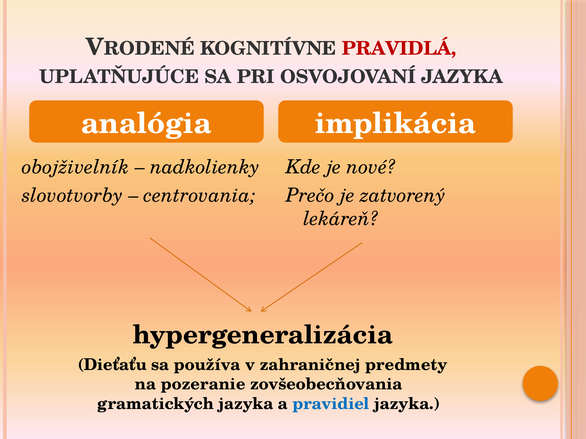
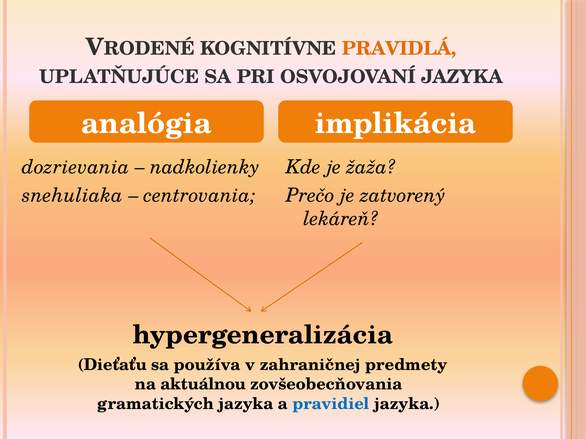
PRAVIDLÁ colour: red -> orange (399, 49)
obojživelník: obojživelník -> dozrievania (76, 167)
nové: nové -> žaža (371, 167)
slovotvorby: slovotvorby -> snehuliaka (72, 196)
pozeranie: pozeranie -> aktuálnou (203, 385)
